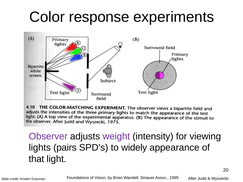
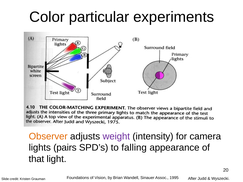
response: response -> particular (99, 17)
Observer colour: purple -> orange (48, 136)
viewing: viewing -> camera (205, 136)
widely: widely -> falling (134, 148)
